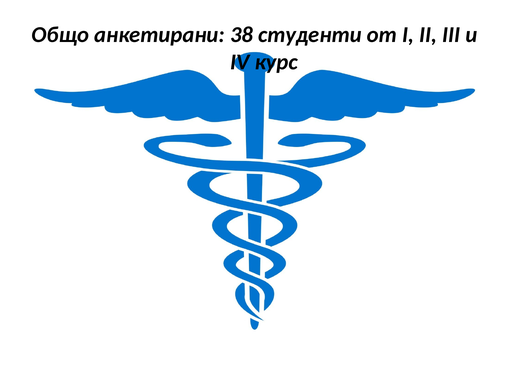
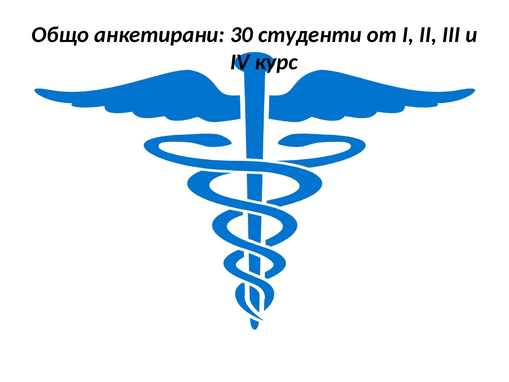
38: 38 -> 30 (242, 35)
